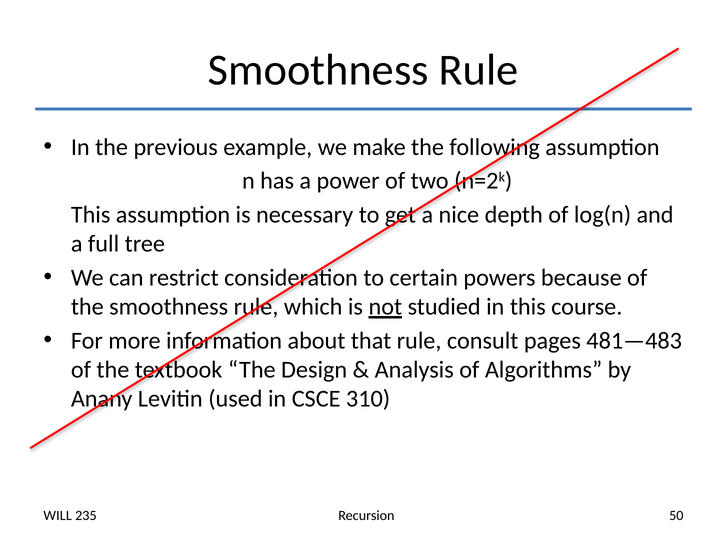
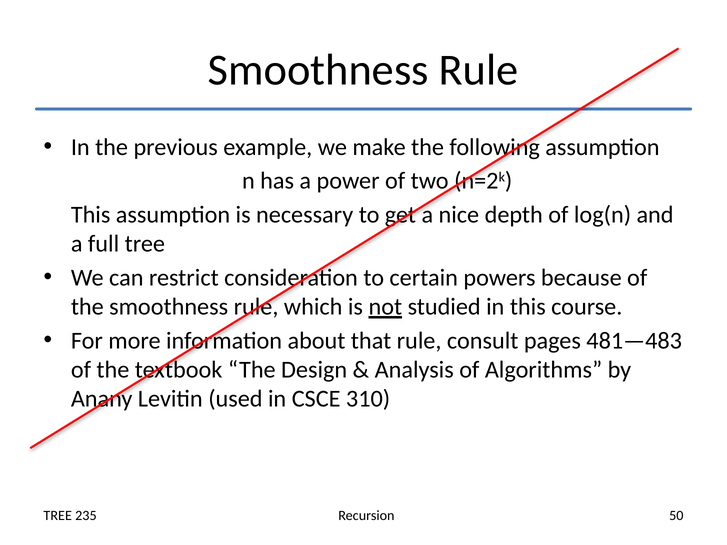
WILL: WILL -> TREE (58, 516)
